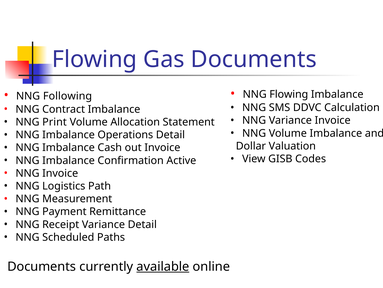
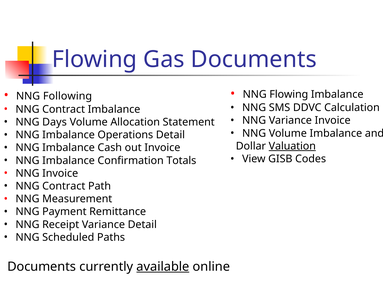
Print: Print -> Days (55, 122)
Valuation underline: none -> present (292, 146)
Active: Active -> Totals (181, 160)
Logistics: Logistics -> Contract (64, 186)
